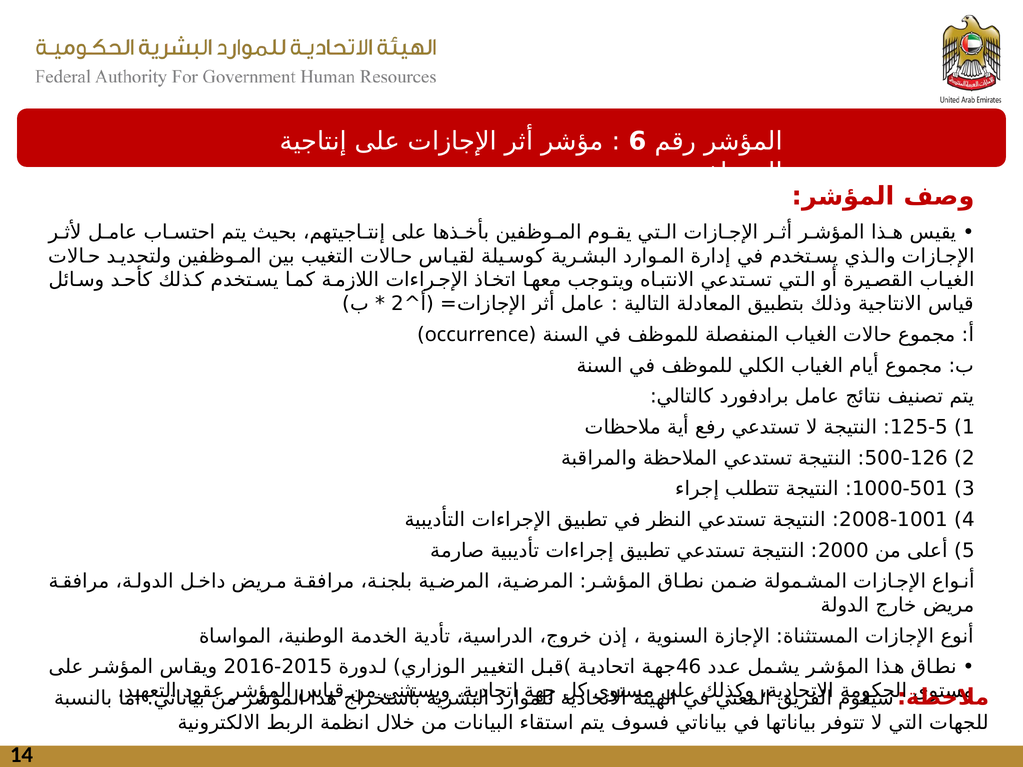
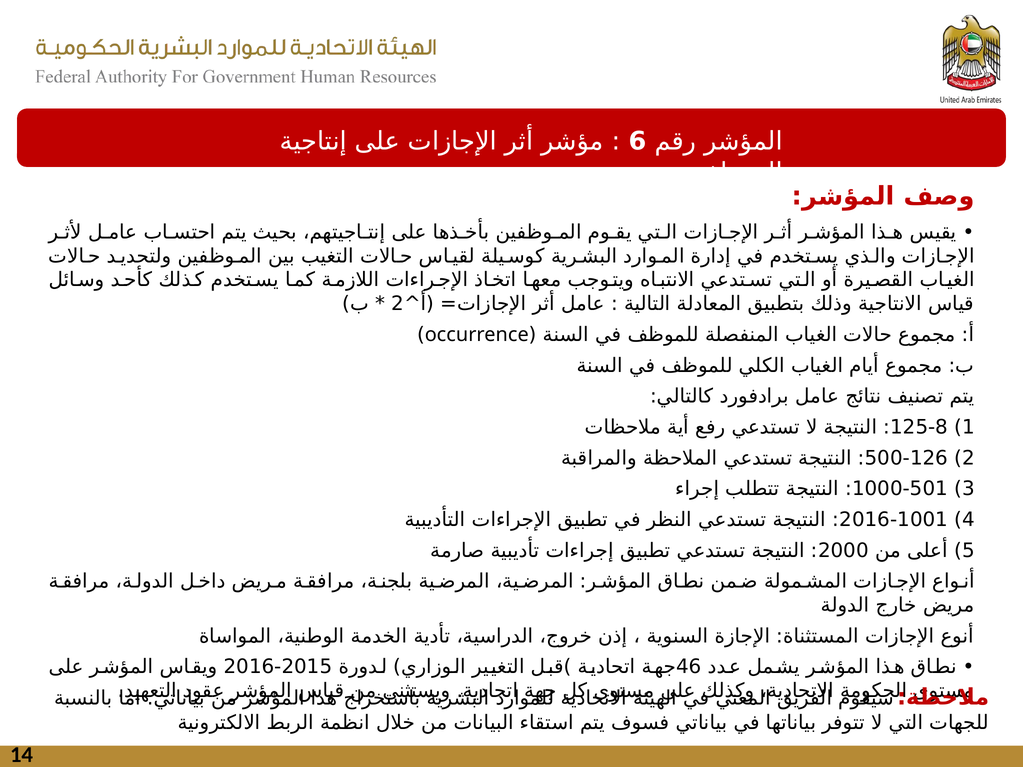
125-5: 125-5 -> 125-8 (919, 427)
2008-1001: 2008-1001 -> 2016-1001 (894, 520)
